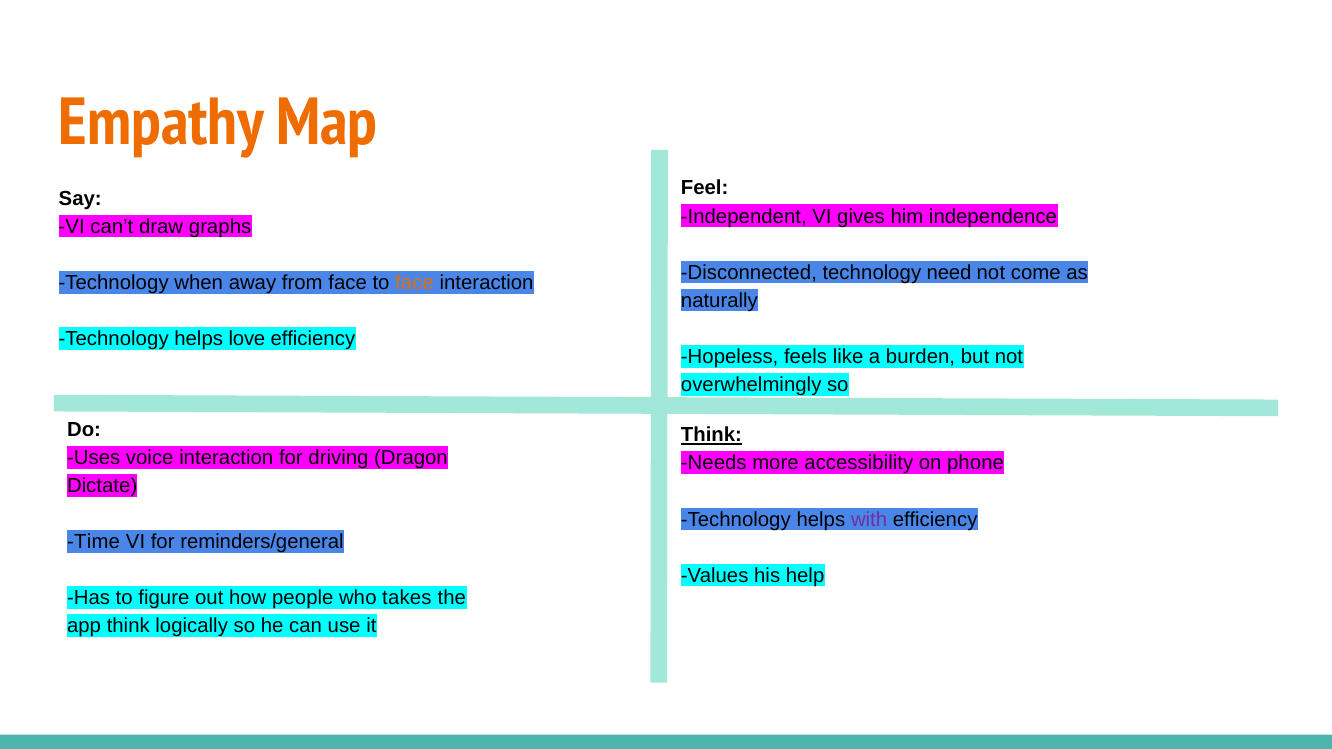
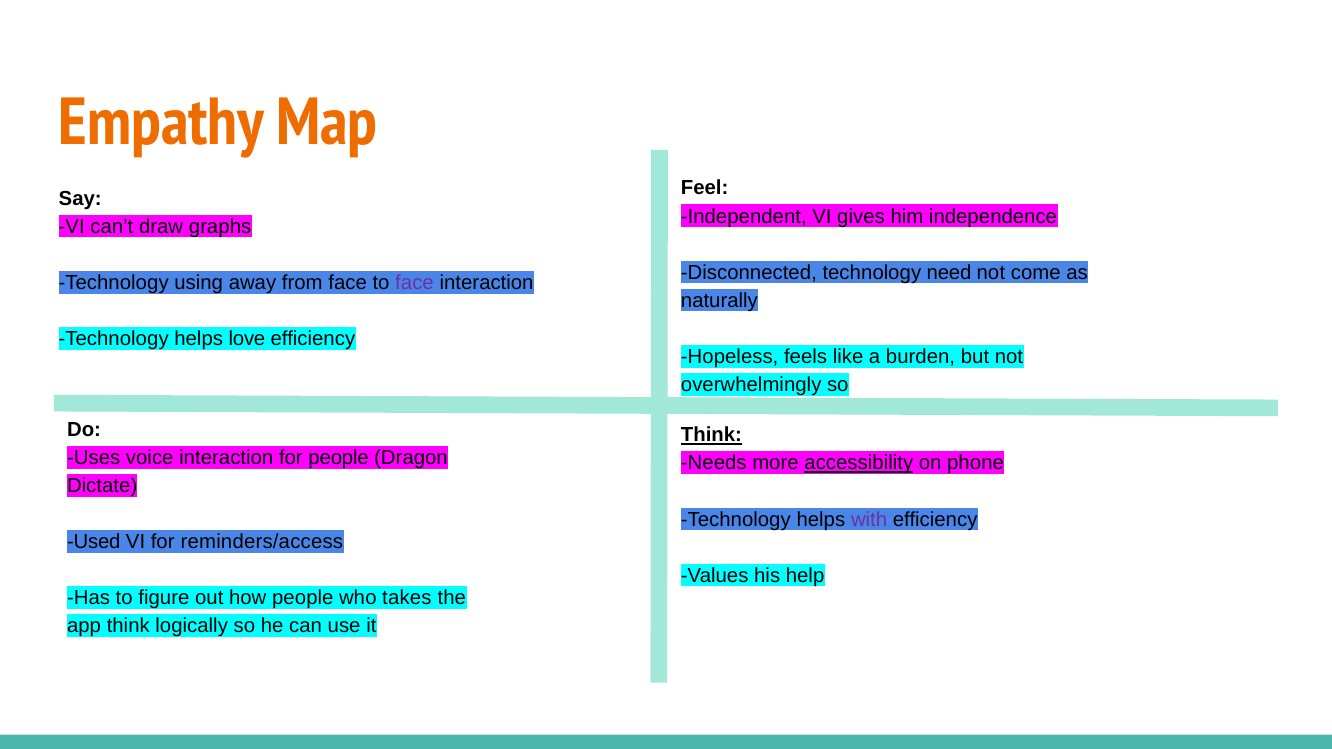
when: when -> using (199, 283)
face colour: orange -> purple (415, 283)
for driving: driving -> people (339, 458)
accessibility underline: none -> present (859, 463)
Time: Time -> Used (94, 542)
reminders/general: reminders/general -> reminders/access (262, 542)
